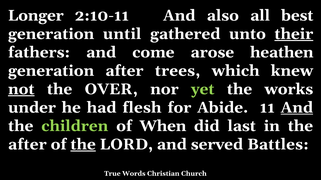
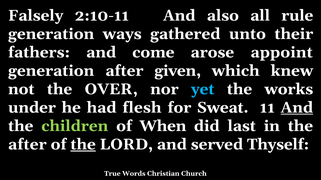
Longer: Longer -> Falsely (36, 16)
best: best -> rule (297, 16)
until: until -> ways (122, 34)
their underline: present -> none (294, 34)
heathen: heathen -> appoint (282, 53)
trees: trees -> given (178, 71)
not underline: present -> none (21, 89)
yet colour: light green -> light blue (203, 89)
Abide: Abide -> Sweat (223, 108)
Battles: Battles -> Thyself (278, 145)
